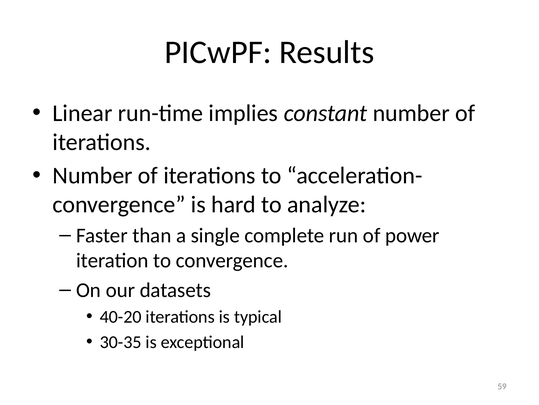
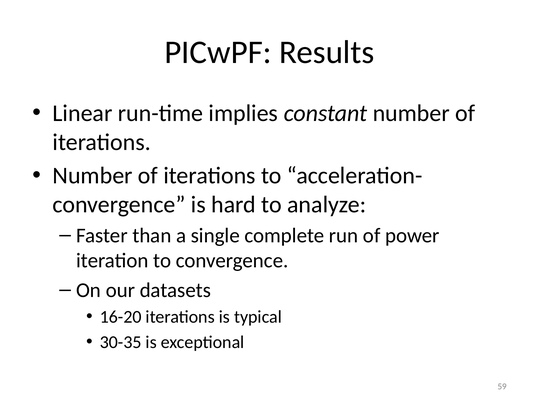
40-20: 40-20 -> 16-20 (121, 316)
